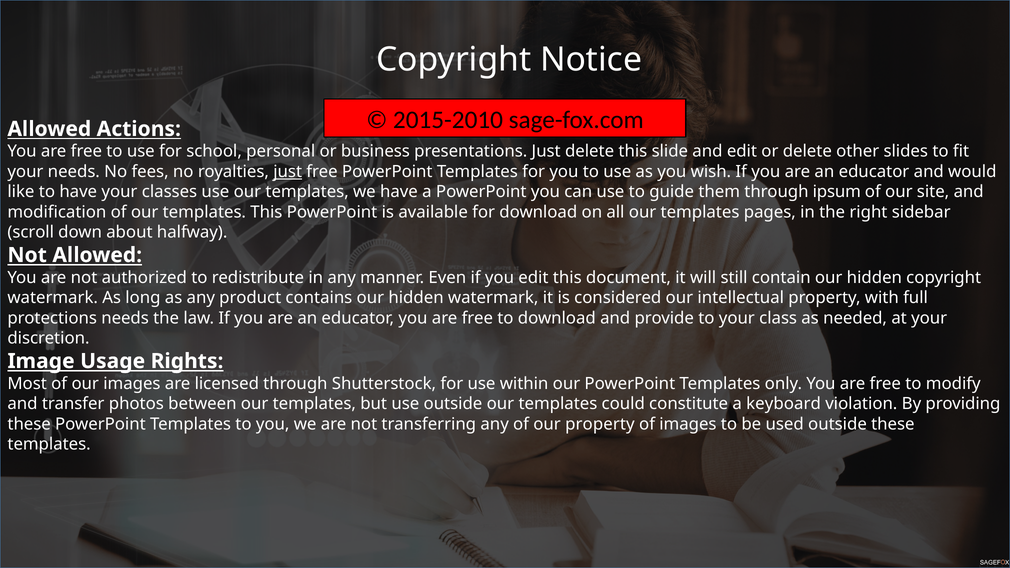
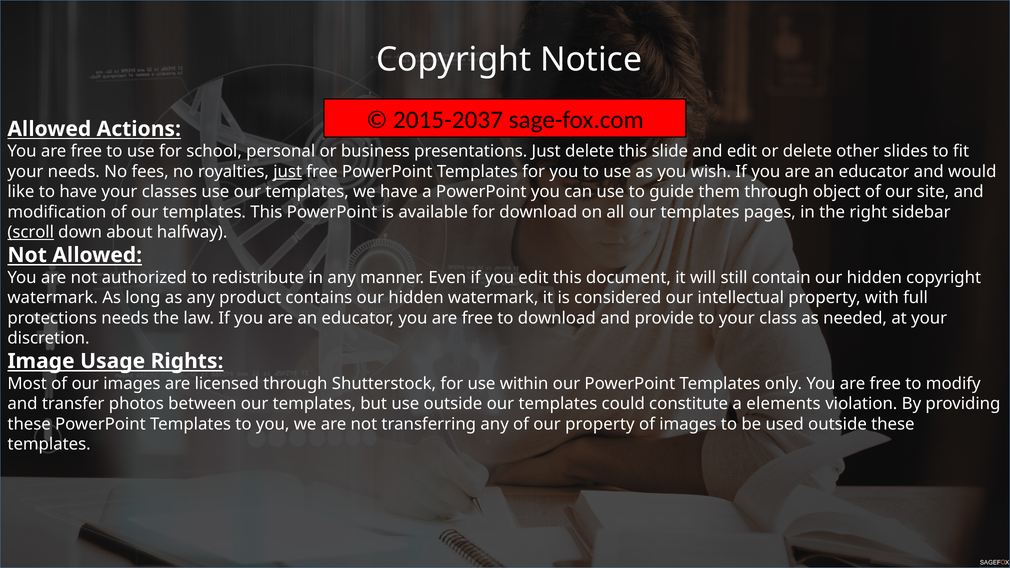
2015-2010: 2015-2010 -> 2015-2037 (448, 120)
ipsum: ipsum -> object (837, 192)
scroll underline: none -> present (31, 232)
keyboard: keyboard -> elements (783, 404)
